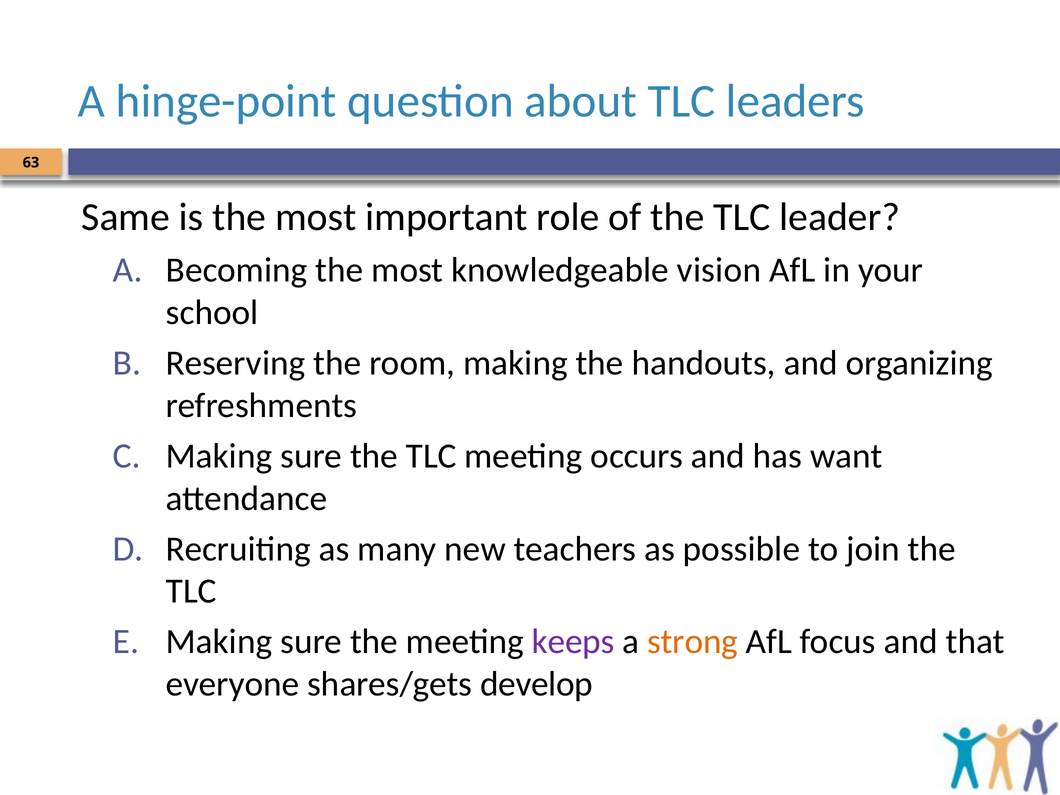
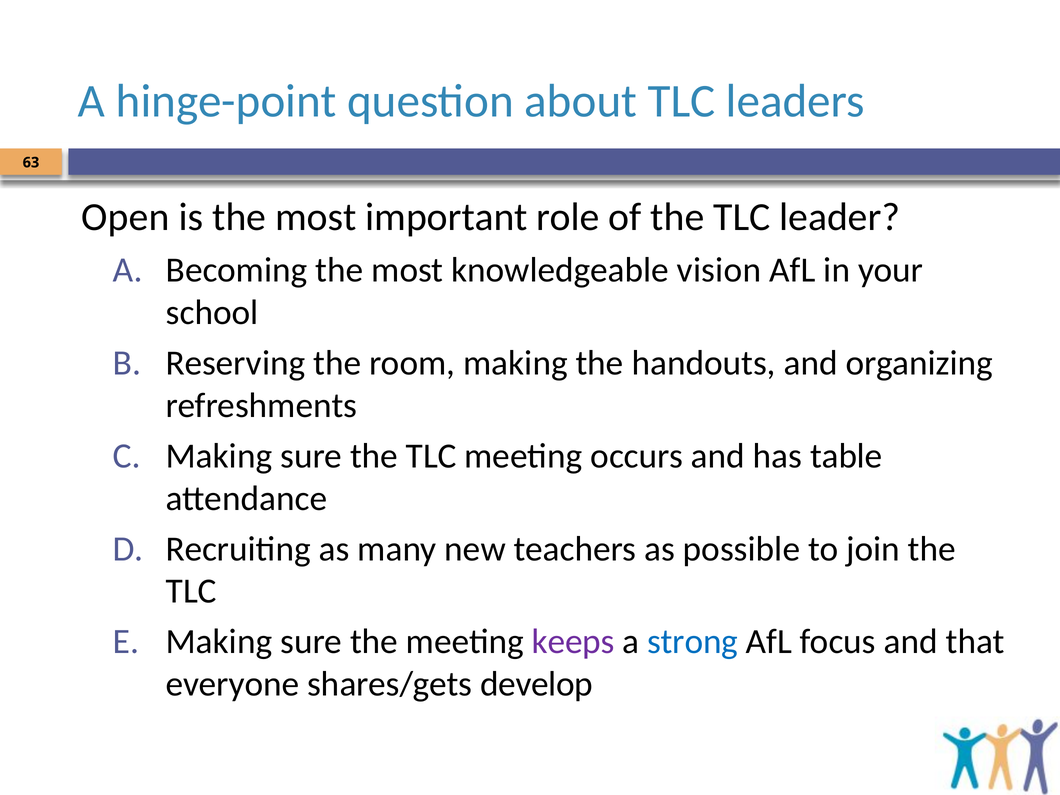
Same: Same -> Open (126, 217)
want: want -> table (846, 456)
strong colour: orange -> blue (693, 642)
